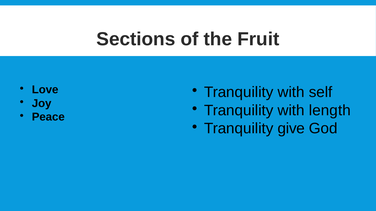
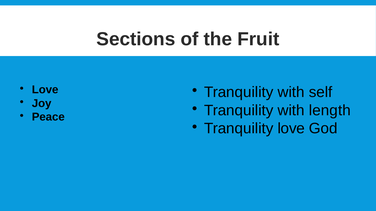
Tranquility give: give -> love (291, 129)
